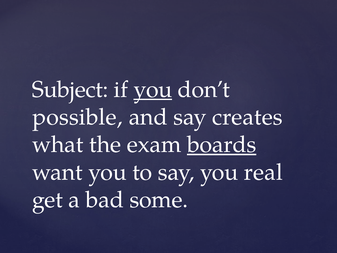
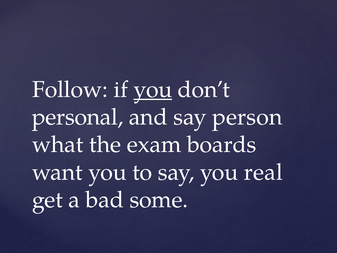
Subject: Subject -> Follow (70, 89)
possible: possible -> personal (78, 117)
creates: creates -> person (247, 117)
boards underline: present -> none (222, 145)
